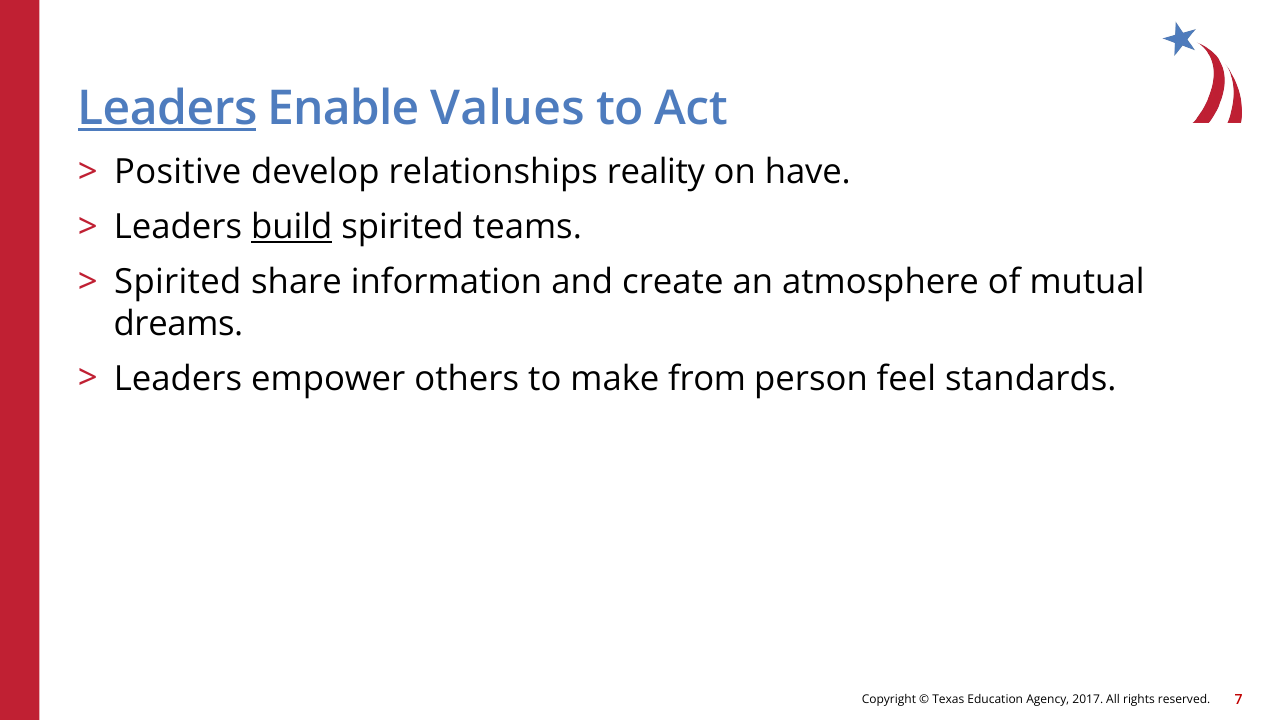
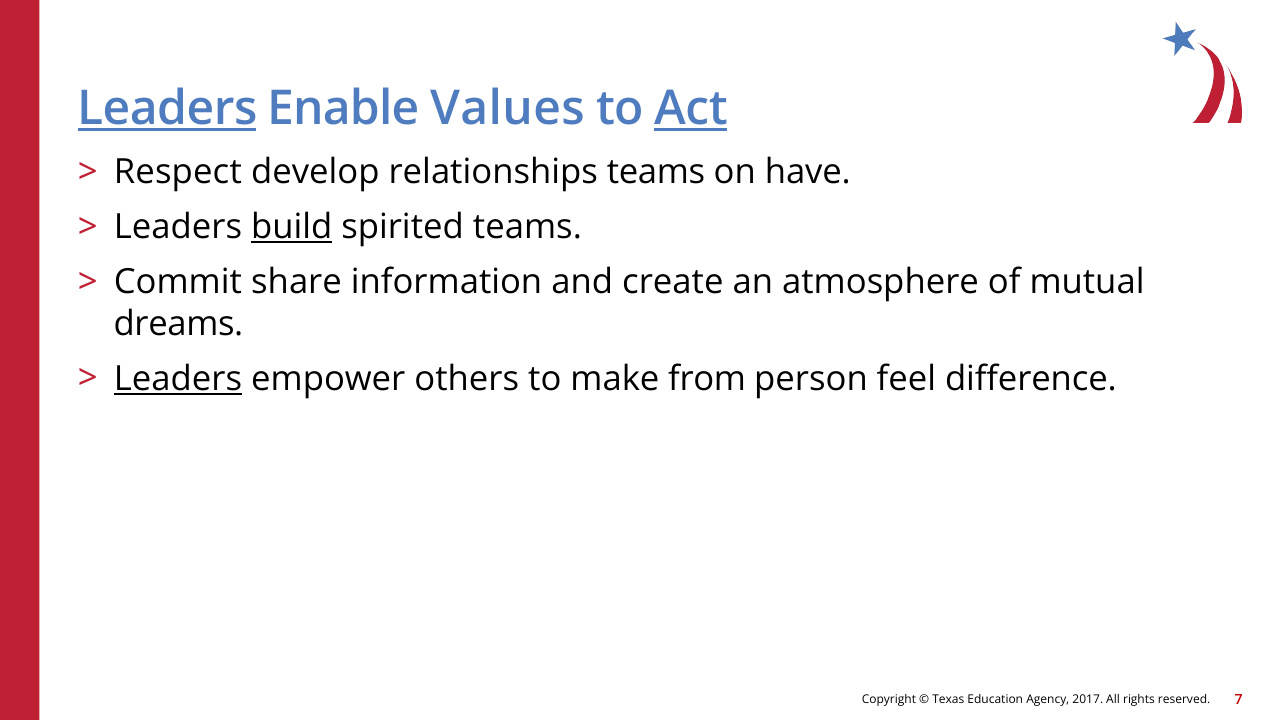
Act underline: none -> present (691, 109)
Positive: Positive -> Respect (178, 172)
relationships reality: reality -> teams (656, 172)
Spirited: Spirited -> Commit (178, 282)
Leaders underline: none -> present (178, 379)
standards: standards -> difference (1031, 379)
